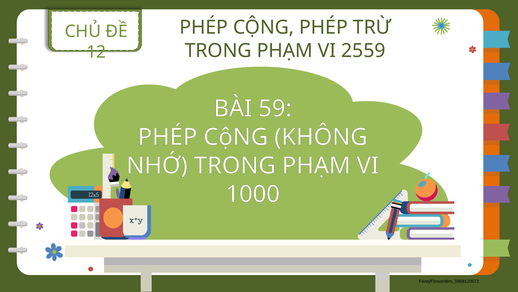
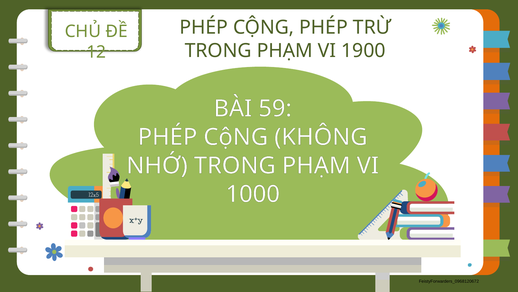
2559: 2559 -> 1900 (363, 51)
